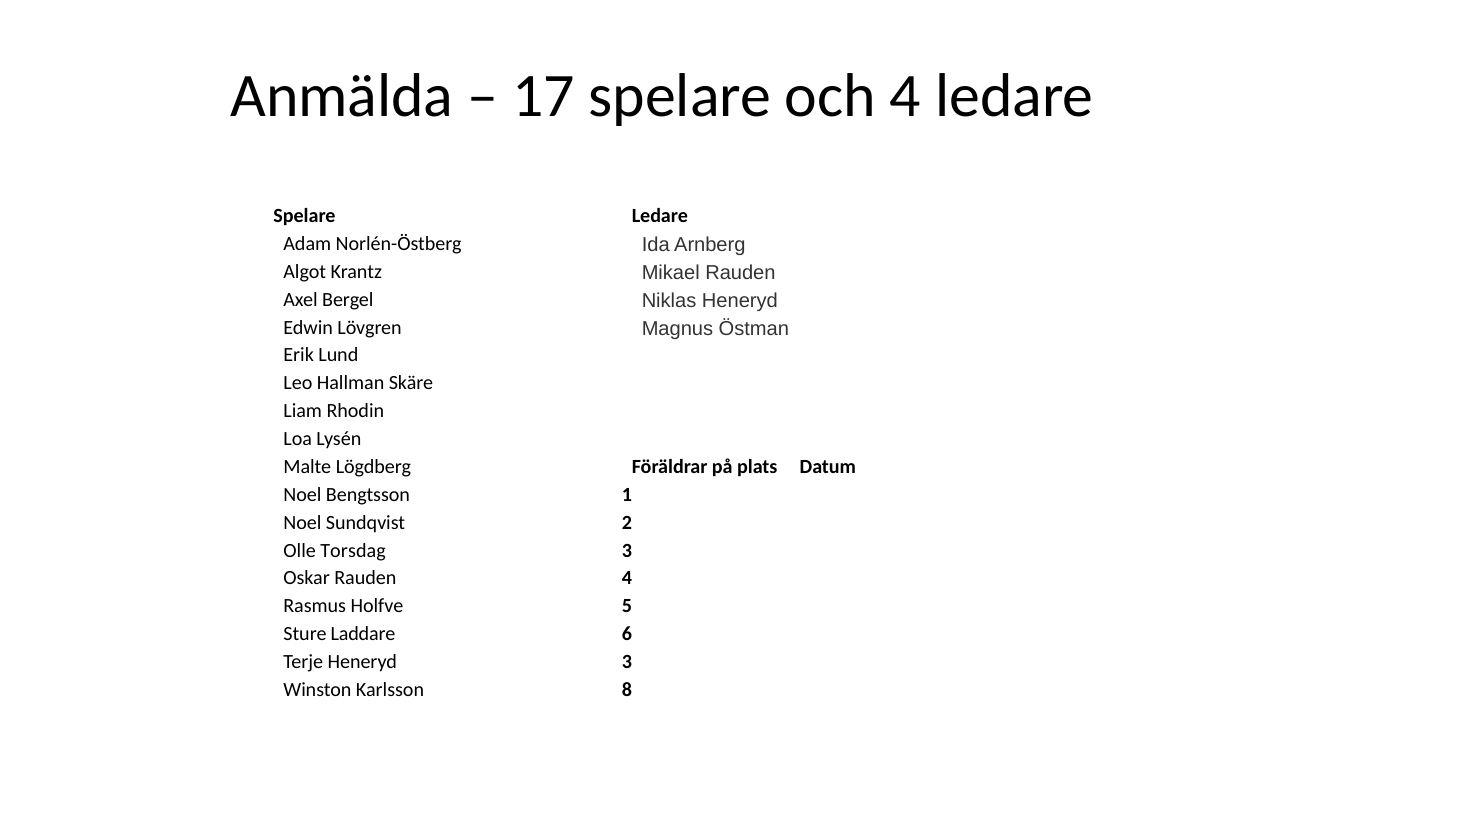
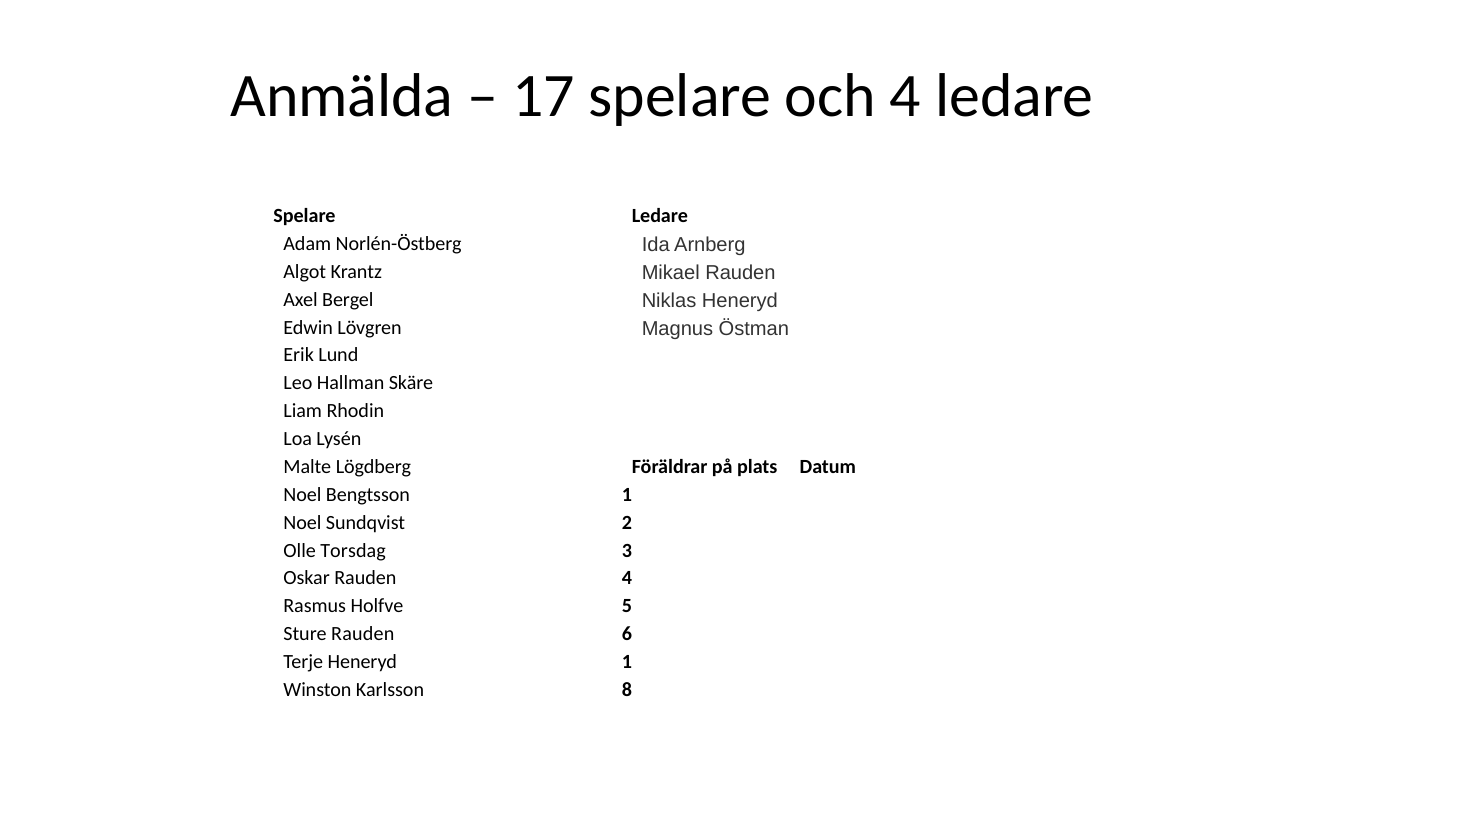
Sture Laddare: Laddare -> Rauden (363, 634)
Heneryd 3: 3 -> 1 (627, 662)
